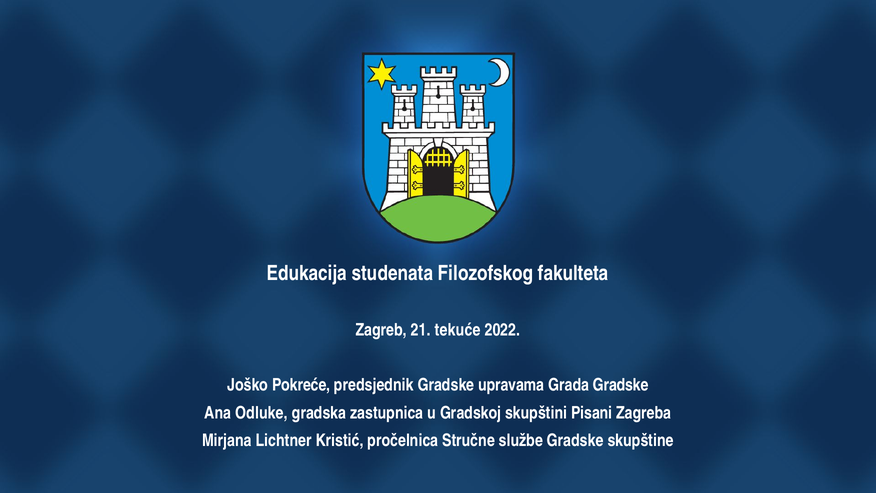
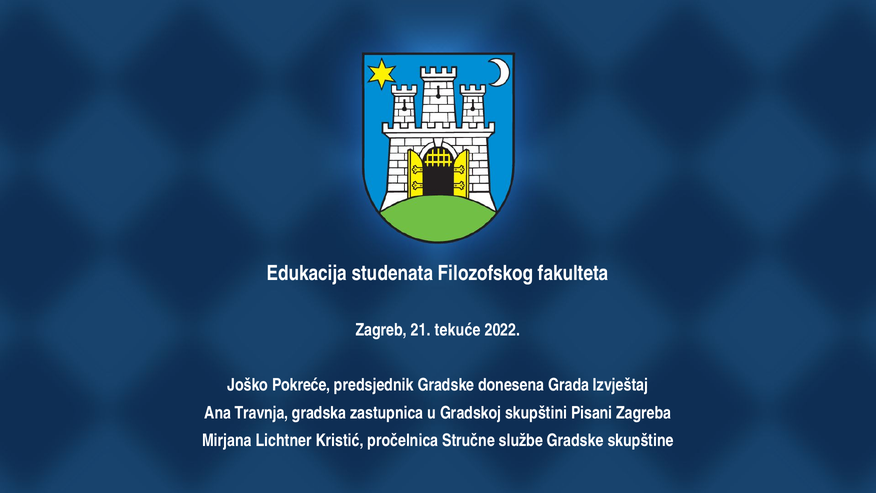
upravama: upravama -> donesena (511, 385)
Grada Gradske: Gradske -> Izvještaj (621, 385)
Odluke: Odluke -> Travnja (262, 413)
